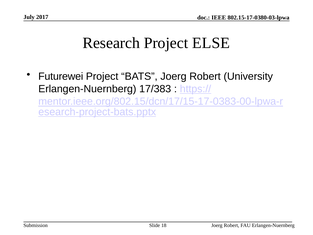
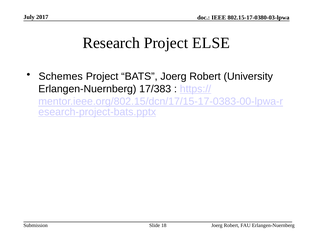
Futurewei: Futurewei -> Schemes (61, 76)
